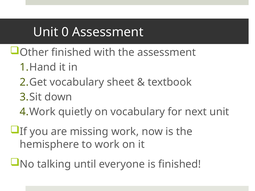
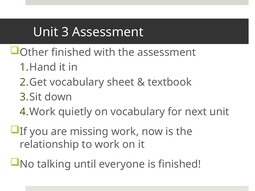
0: 0 -> 3 (65, 32)
hemisphere: hemisphere -> relationship (49, 145)
